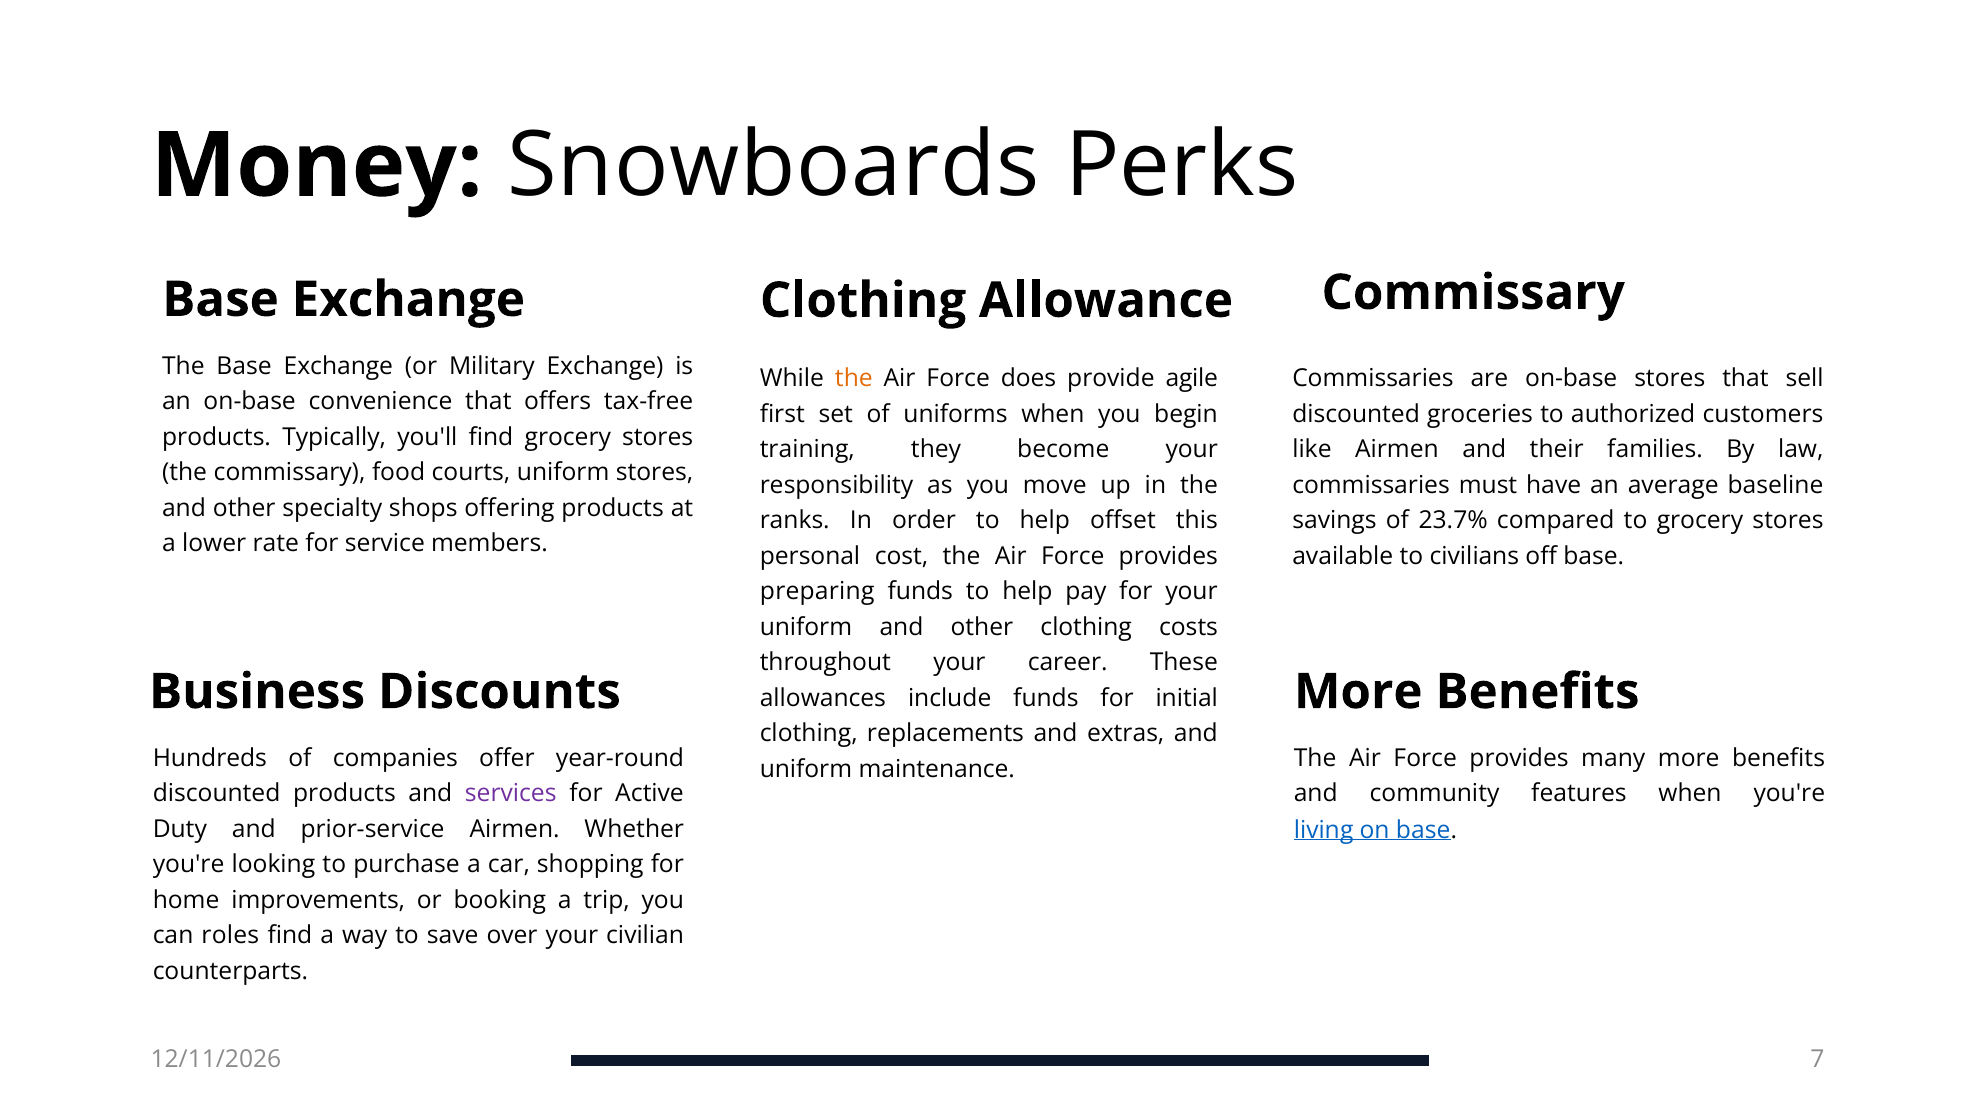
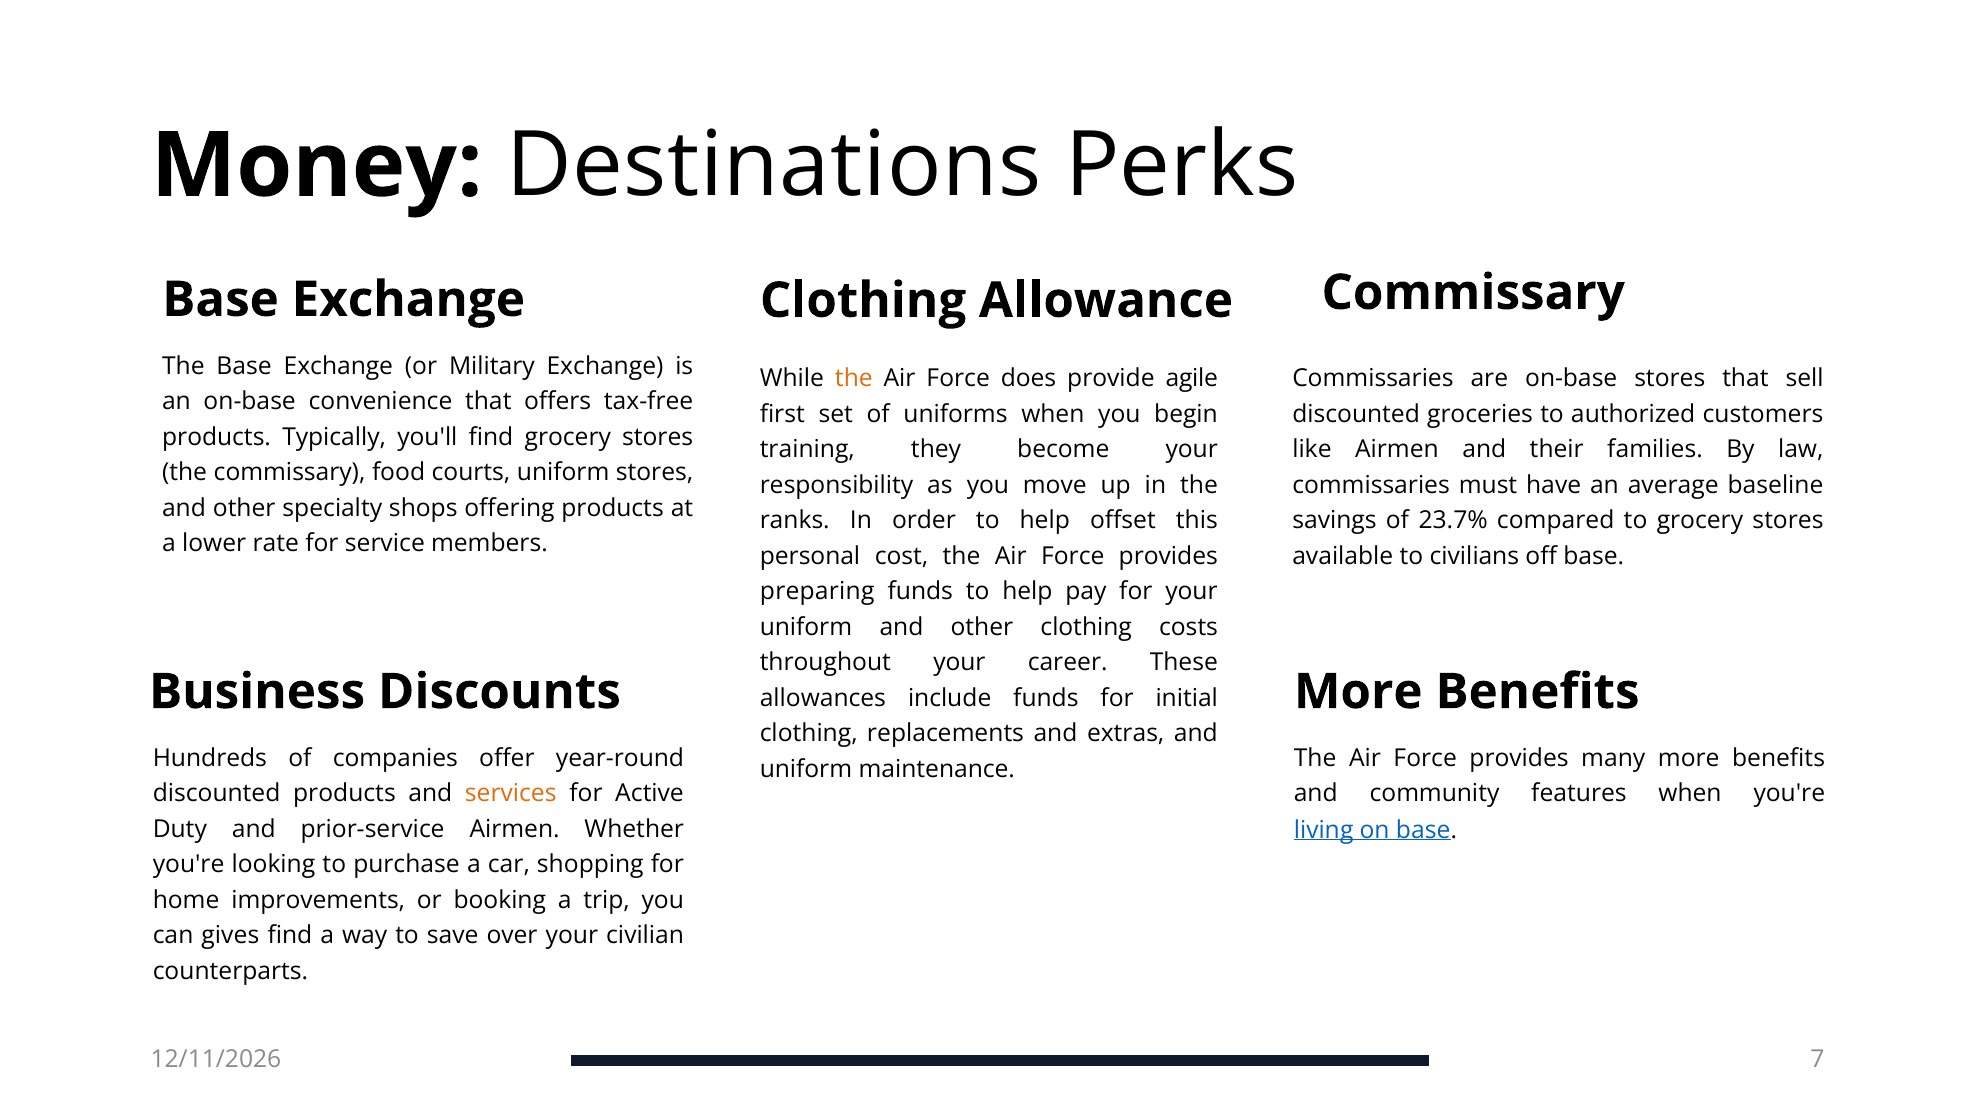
Snowboards: Snowboards -> Destinations (774, 166)
services colour: purple -> orange (511, 794)
roles: roles -> gives (230, 936)
